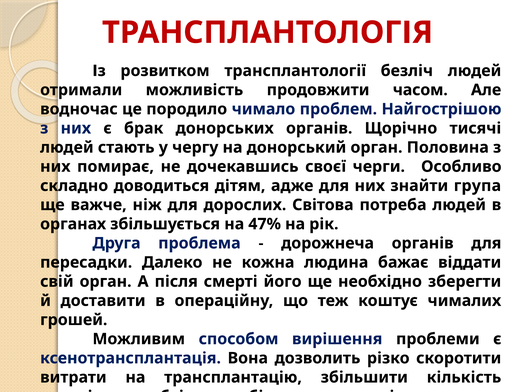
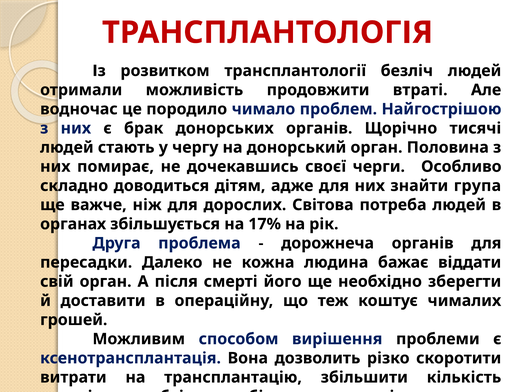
часом: часом -> втраті (420, 90)
47%: 47% -> 17% (265, 224)
